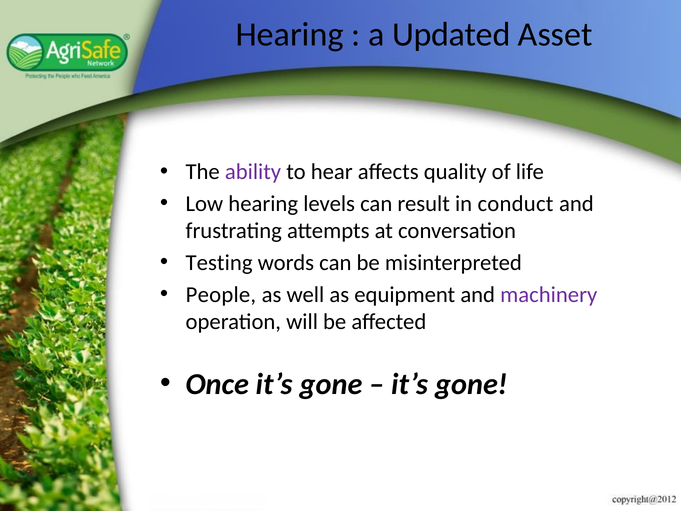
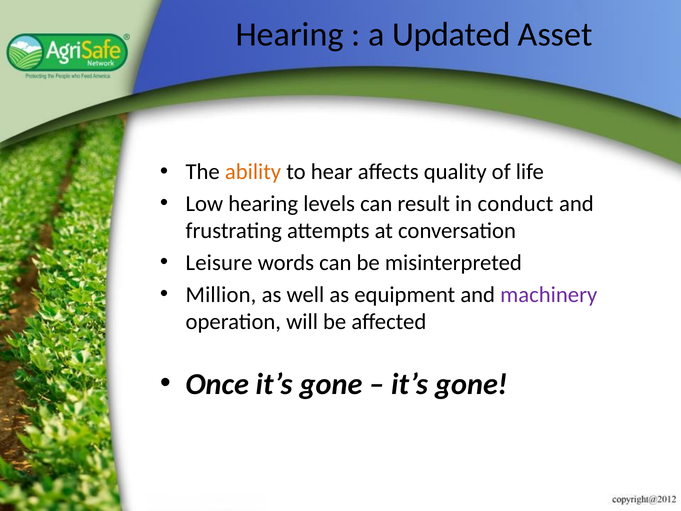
ability colour: purple -> orange (253, 172)
Testing: Testing -> Leisure (219, 263)
People: People -> Million (221, 294)
